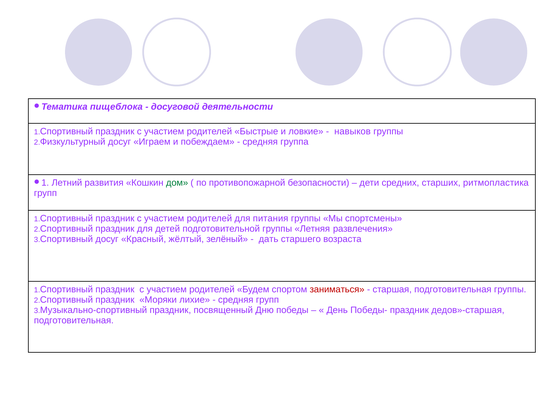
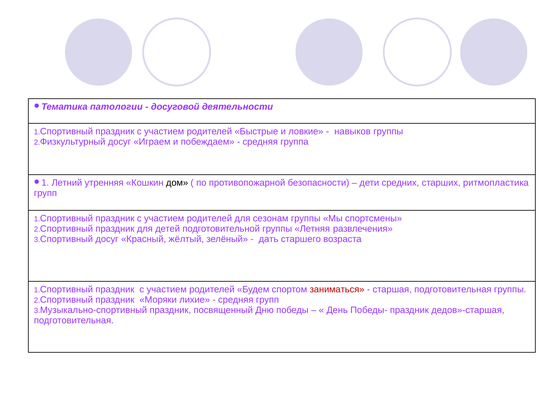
пищеблока: пищеблока -> патологии (116, 107)
развития: развития -> утренняя (104, 183)
дом colour: green -> black (177, 183)
питания: питания -> сезонам (271, 219)
